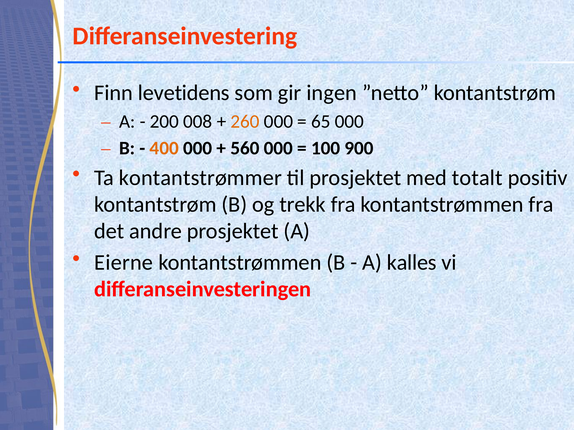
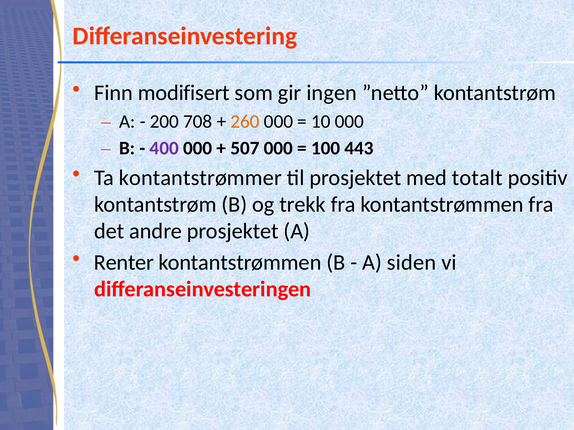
levetidens: levetidens -> modifisert (184, 93)
008: 008 -> 708 (198, 122)
65: 65 -> 10 (321, 122)
400 colour: orange -> purple (164, 148)
560: 560 -> 507 (245, 148)
900: 900 -> 443 (359, 148)
Eierne: Eierne -> Renter (124, 263)
kalles: kalles -> siden (412, 263)
